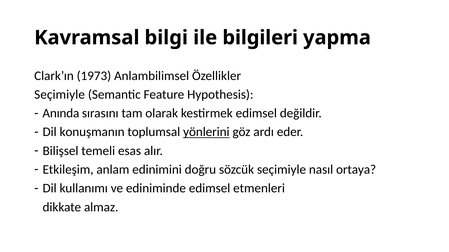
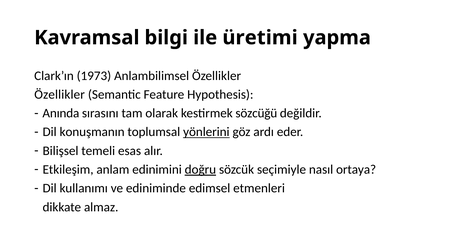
bilgileri: bilgileri -> üretimi (260, 38)
Seçimiyle: Seçimiyle -> Özellikler (60, 95)
kestirmek edimsel: edimsel -> sözcüğü (256, 113)
doğru underline: none -> present (200, 170)
